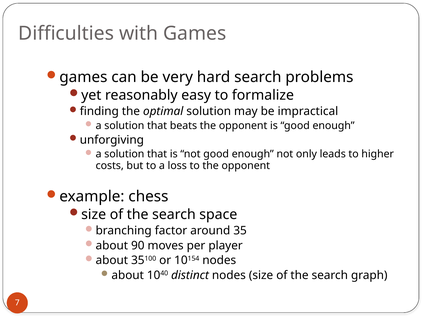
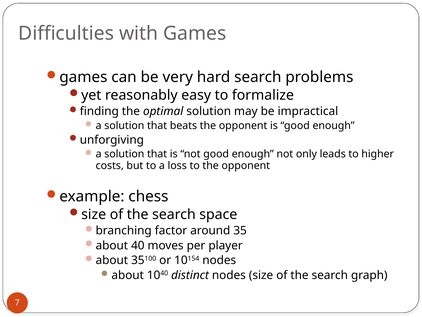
90: 90 -> 40 (138, 245)
